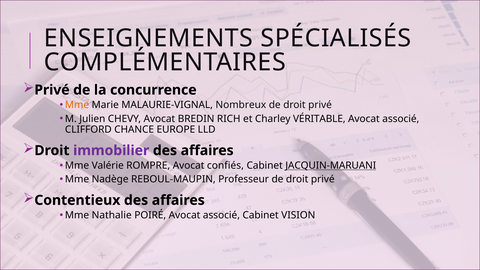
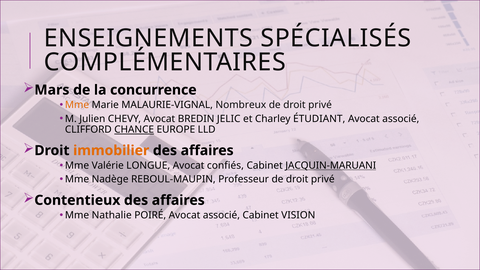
Privé: Privé -> Mars (52, 90)
RICH: RICH -> JELIC (229, 119)
VÉRITABLE: VÉRITABLE -> ÉTUDIANT (319, 119)
CHANCE underline: none -> present (134, 130)
immobilier colour: purple -> orange (111, 150)
ROMPRE: ROMPRE -> LONGUE (148, 165)
